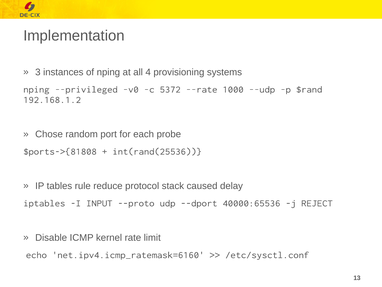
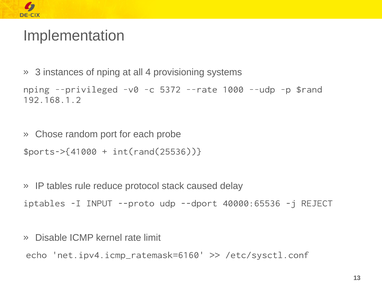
$ports->{81808: $ports->{81808 -> $ports->{41000 (60, 151)
